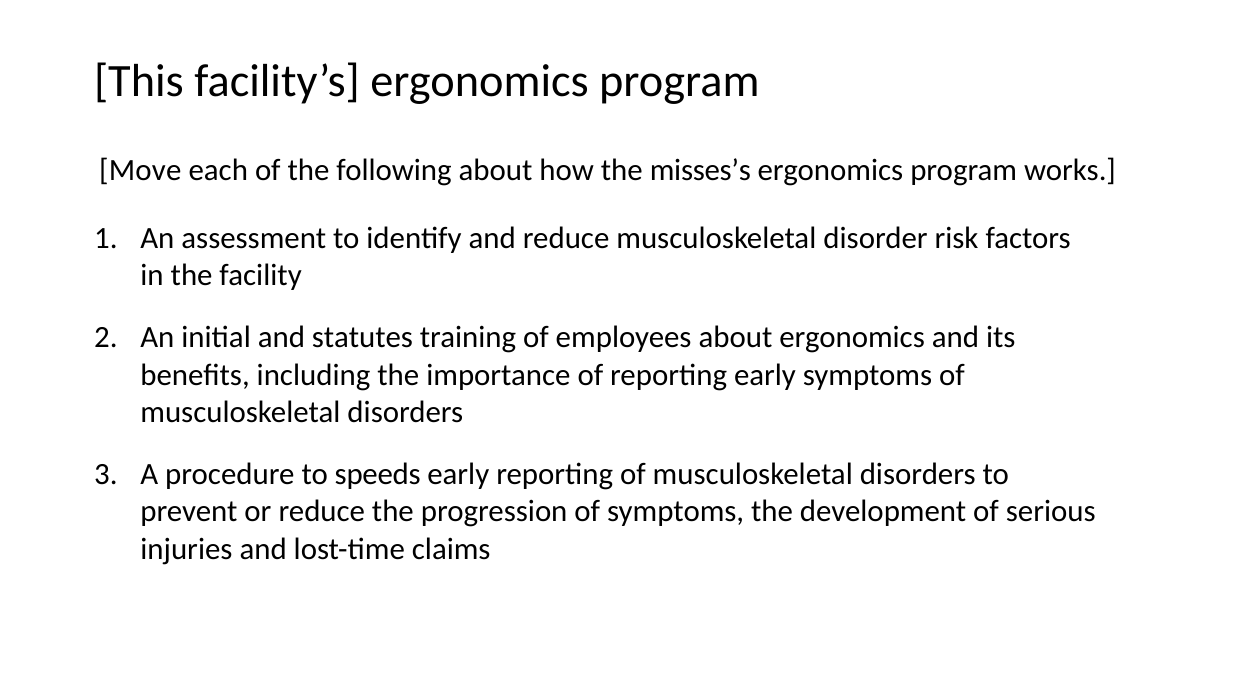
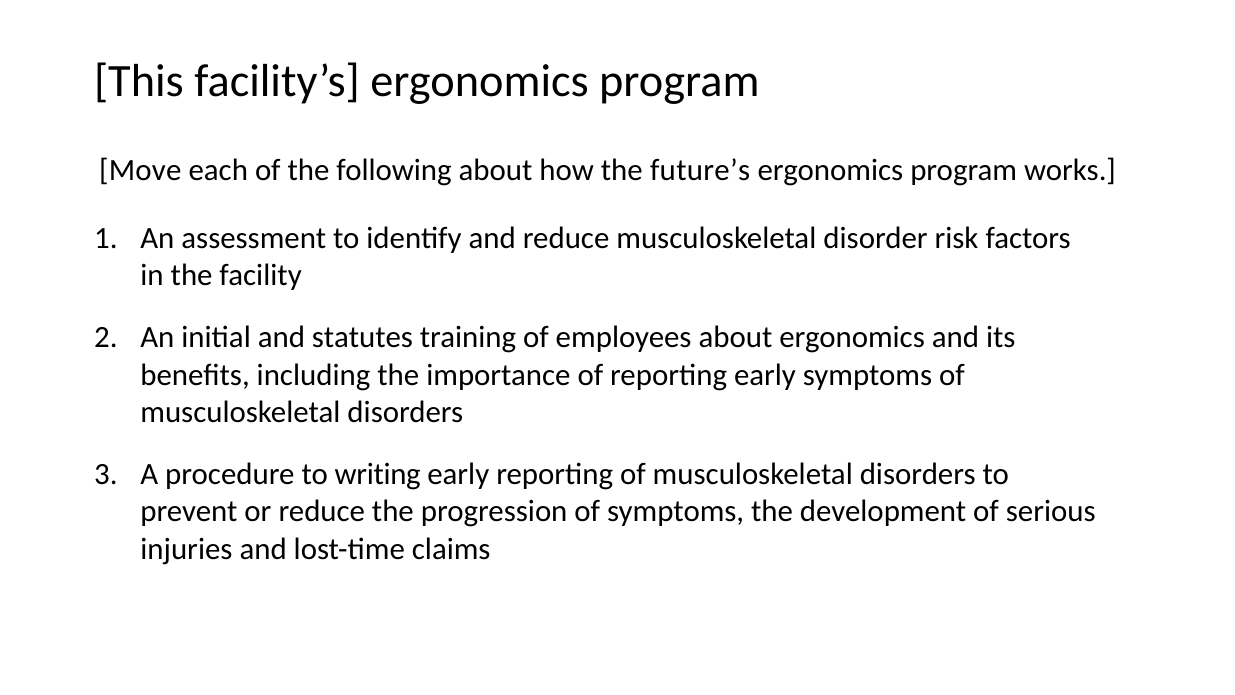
misses’s: misses’s -> future’s (700, 170)
speeds: speeds -> writing (378, 474)
